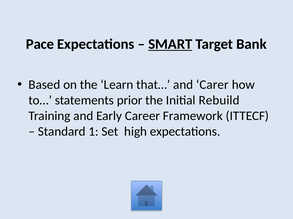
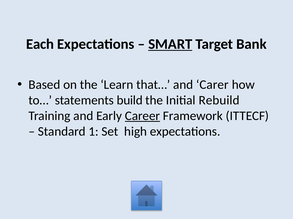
Pace: Pace -> Each (40, 44)
prior: prior -> build (130, 101)
Career underline: none -> present (142, 116)
